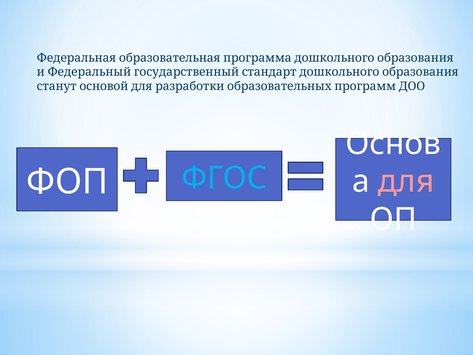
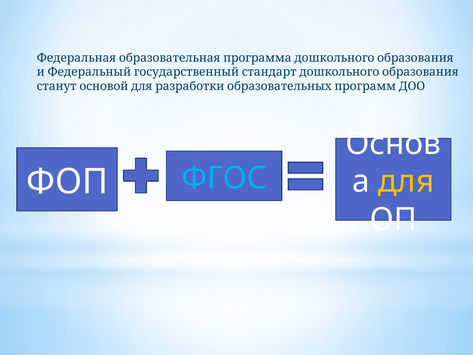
для colour: pink -> yellow (406, 181)
